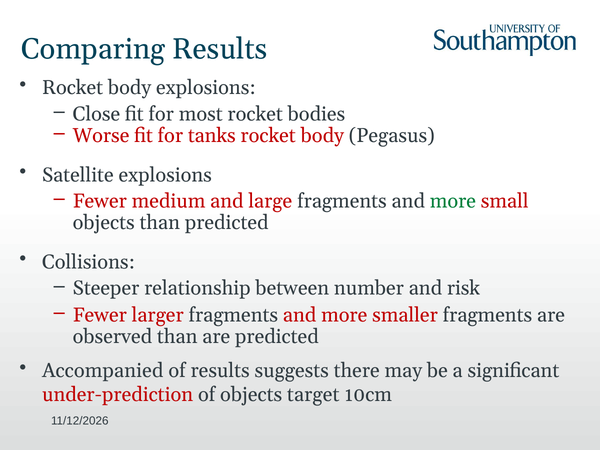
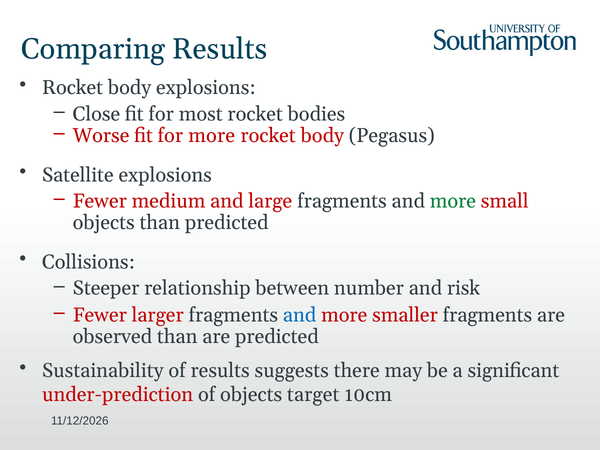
for tanks: tanks -> more (212, 136)
and colour: red -> blue (300, 315)
Accompanied: Accompanied -> Sustainability (103, 371)
